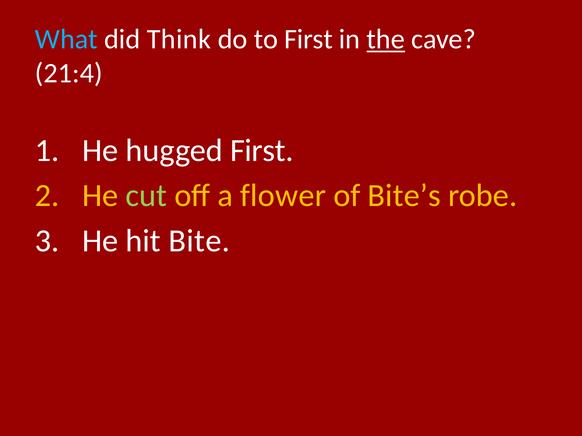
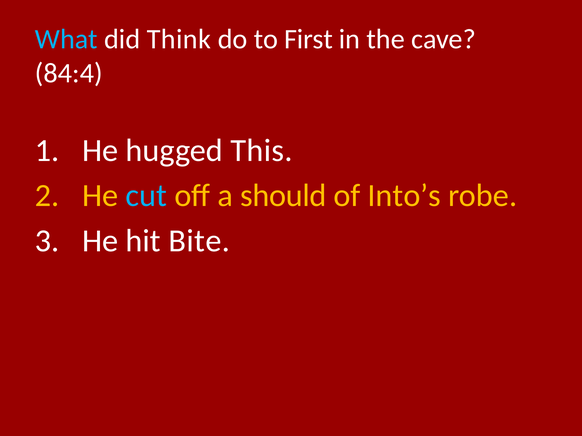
the underline: present -> none (386, 39)
21:4: 21:4 -> 84:4 (69, 73)
hugged First: First -> This (261, 151)
cut colour: light green -> light blue (146, 196)
flower: flower -> should (283, 196)
Bite’s: Bite’s -> Into’s (404, 196)
